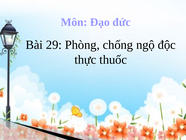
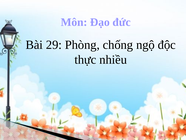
thuốc: thuốc -> nhiều (113, 59)
